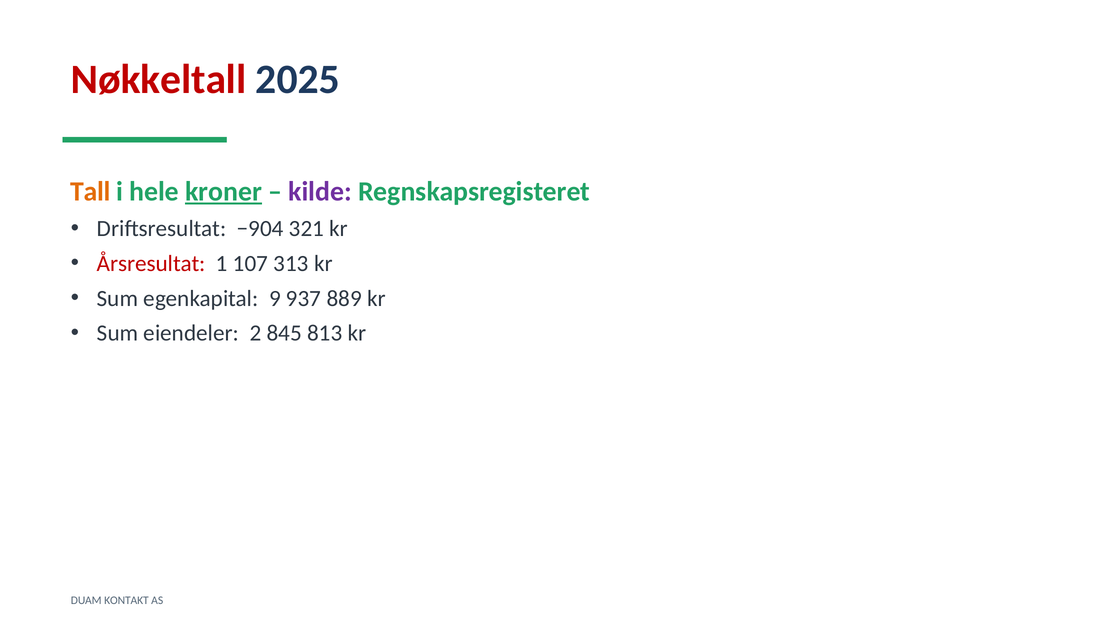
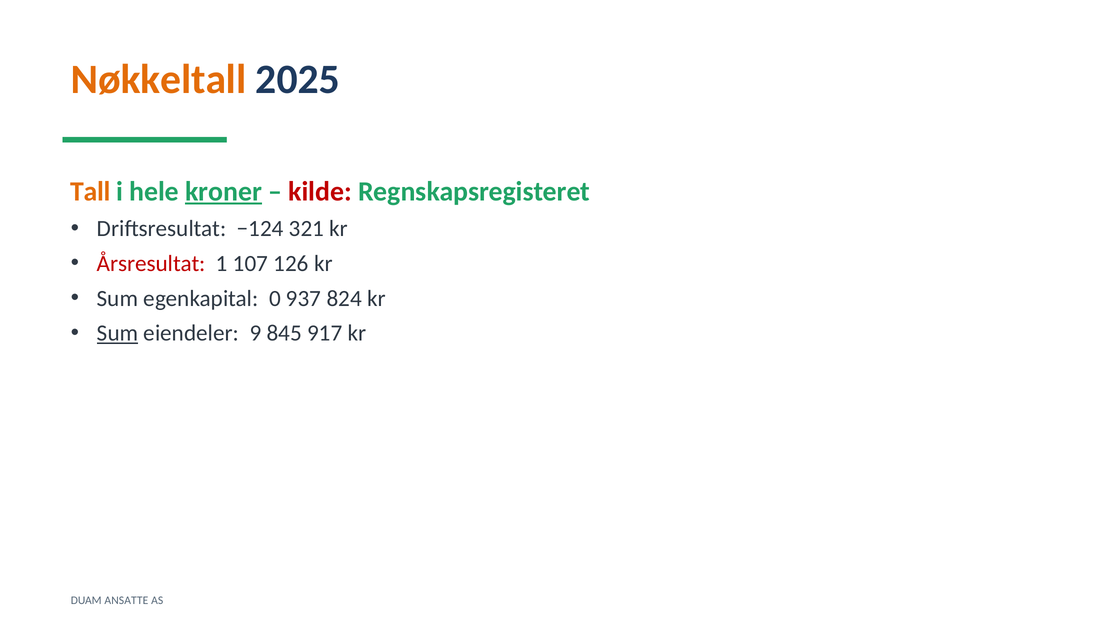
Nøkkeltall colour: red -> orange (159, 79)
kilde colour: purple -> red (320, 192)
−904: −904 -> −124 (260, 229)
313: 313 -> 126 (291, 264)
9: 9 -> 0 (275, 298)
889: 889 -> 824 (344, 298)
Sum underline: none -> present (118, 333)
2: 2 -> 9 (255, 333)
813: 813 -> 917 (325, 333)
KONTAKT: KONTAKT -> ANSATTE (126, 601)
